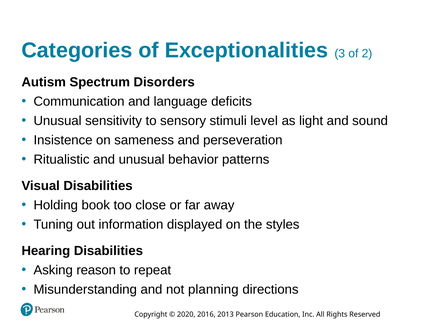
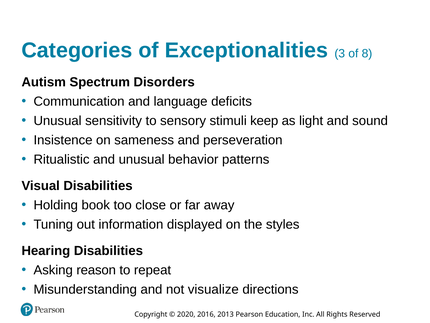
2: 2 -> 8 (367, 53)
level: level -> keep (264, 121)
planning: planning -> visualize (213, 289)
